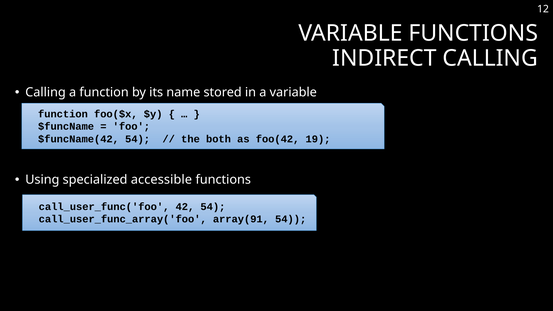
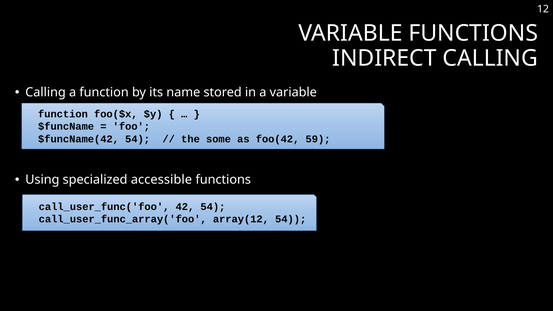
both: both -> some (218, 139)
19: 19 -> 59 (318, 139)
array(91: array(91 -> array(12 (241, 219)
